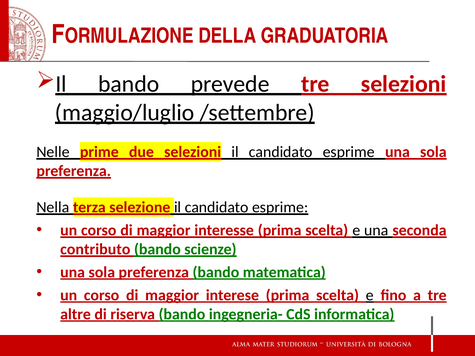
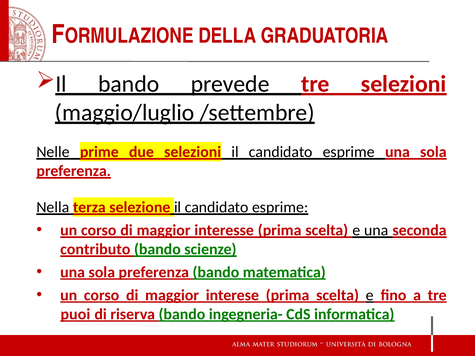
altre: altre -> puoi (75, 314)
